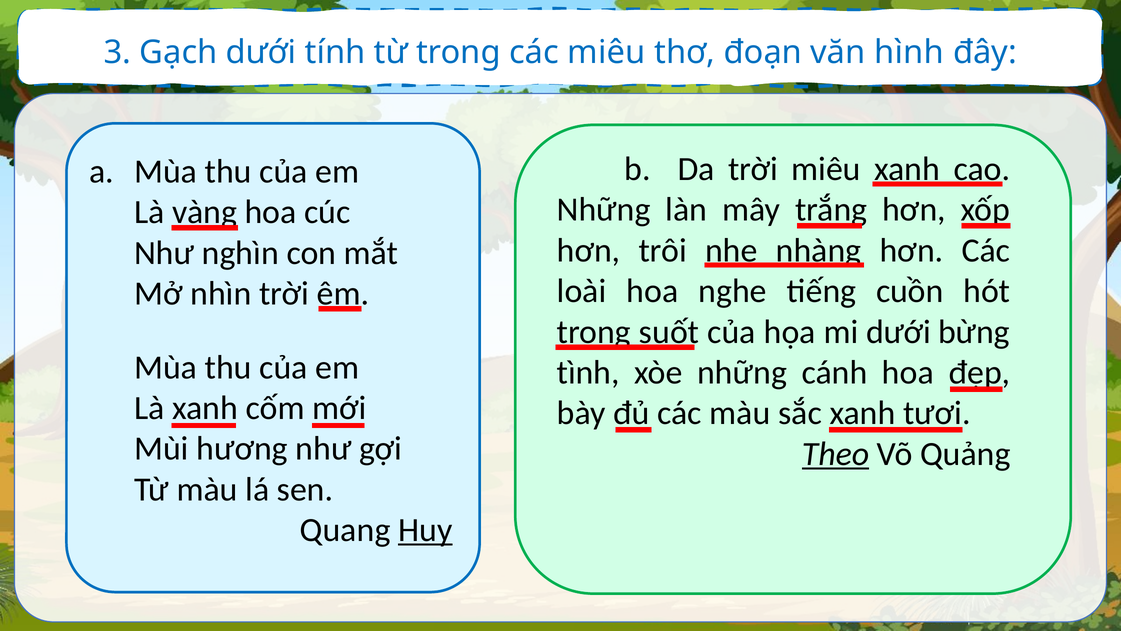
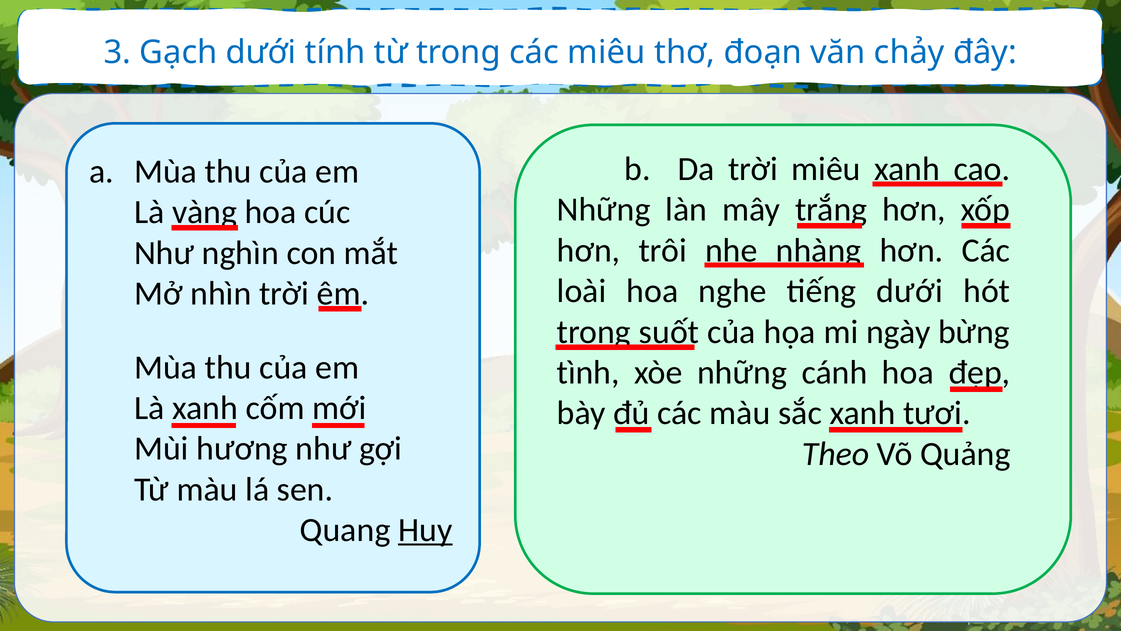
hình: hình -> chảy (909, 52)
tiếng cuồn: cuồn -> dưới (910, 291)
mi dưới: dưới -> ngày (899, 332)
Theo underline: present -> none (835, 454)
